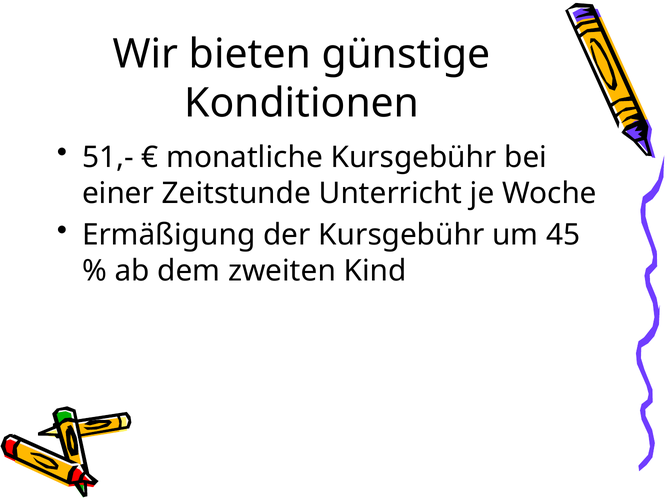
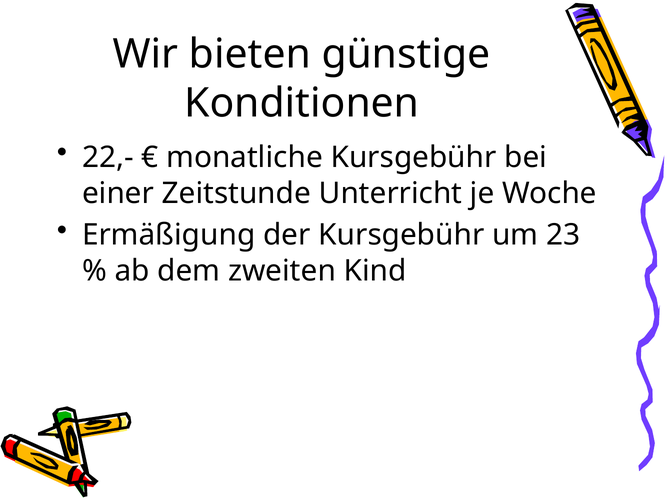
51,-: 51,- -> 22,- (108, 157)
45: 45 -> 23 (563, 235)
